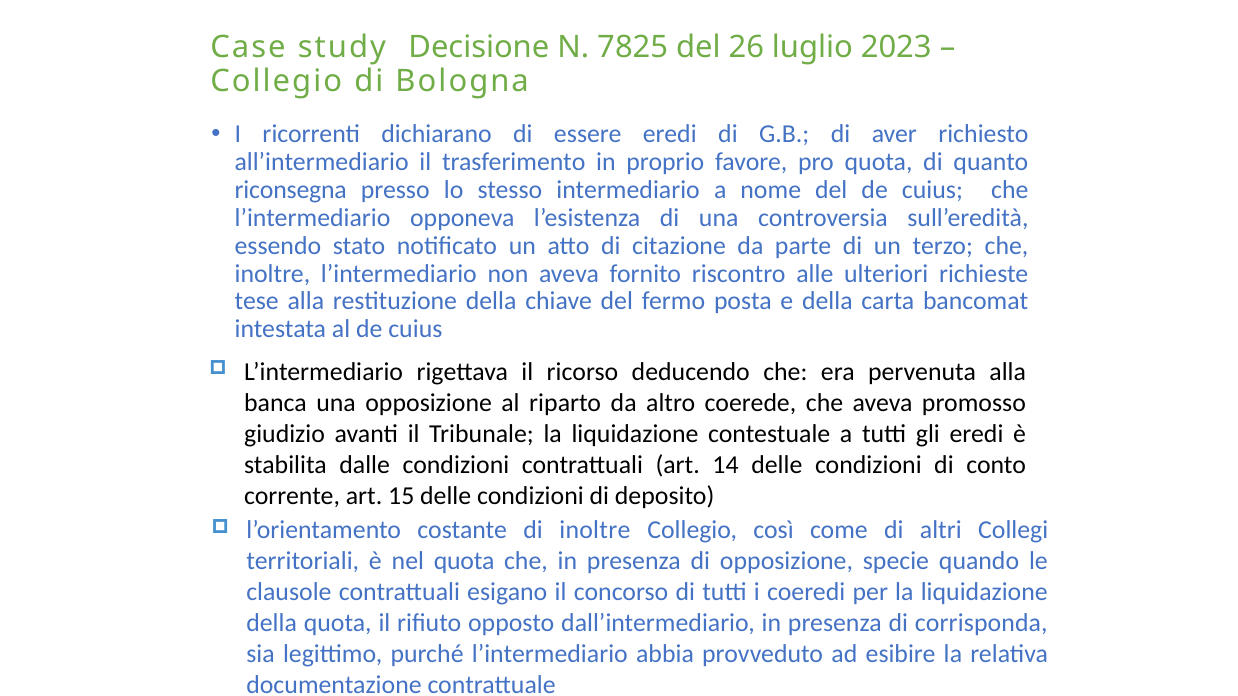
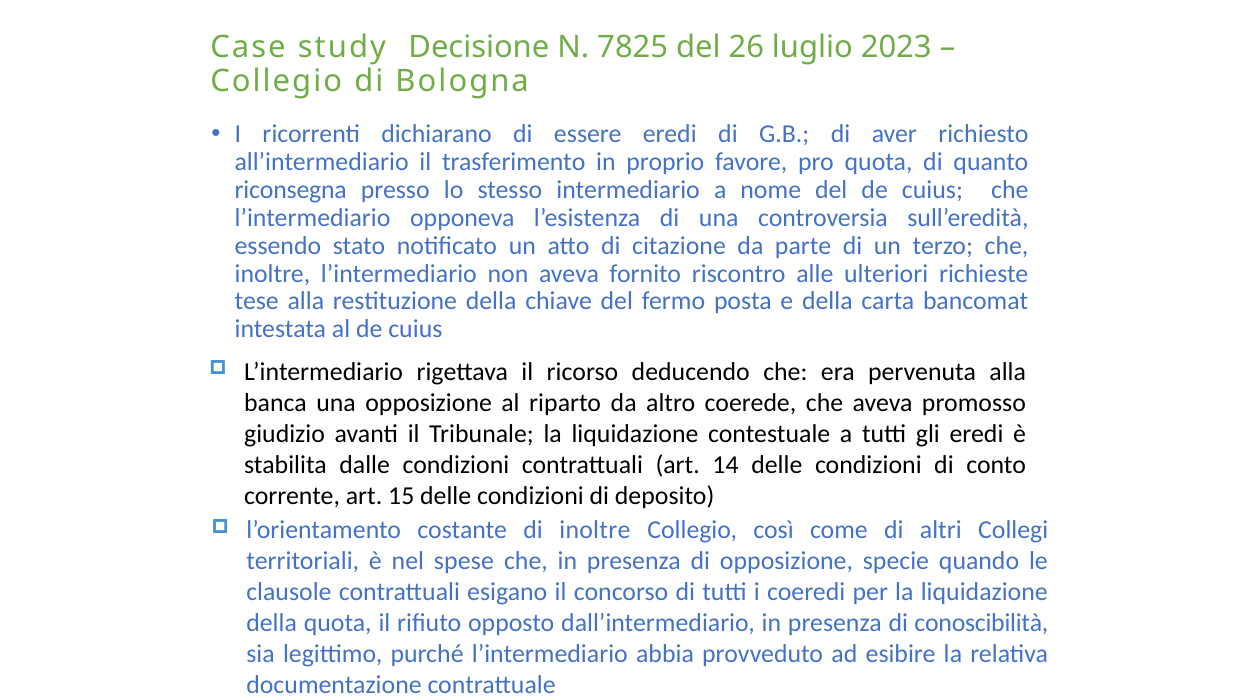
nel quota: quota -> spese (464, 562)
corrisponda: corrisponda -> conoscibilità (981, 624)
